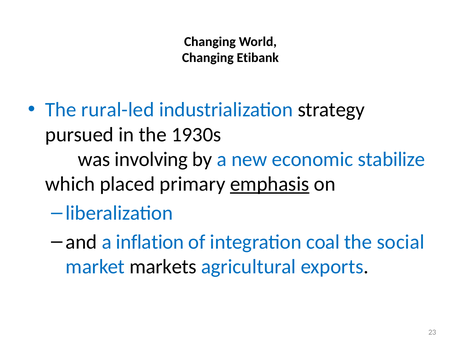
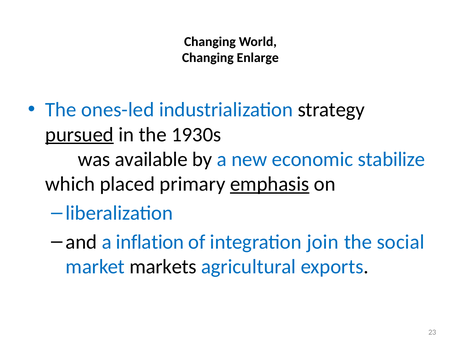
Etibank: Etibank -> Enlarge (258, 58)
rural-led: rural-led -> ones-led (118, 110)
pursued underline: none -> present (80, 135)
involving: involving -> available (151, 159)
coal: coal -> join (323, 242)
